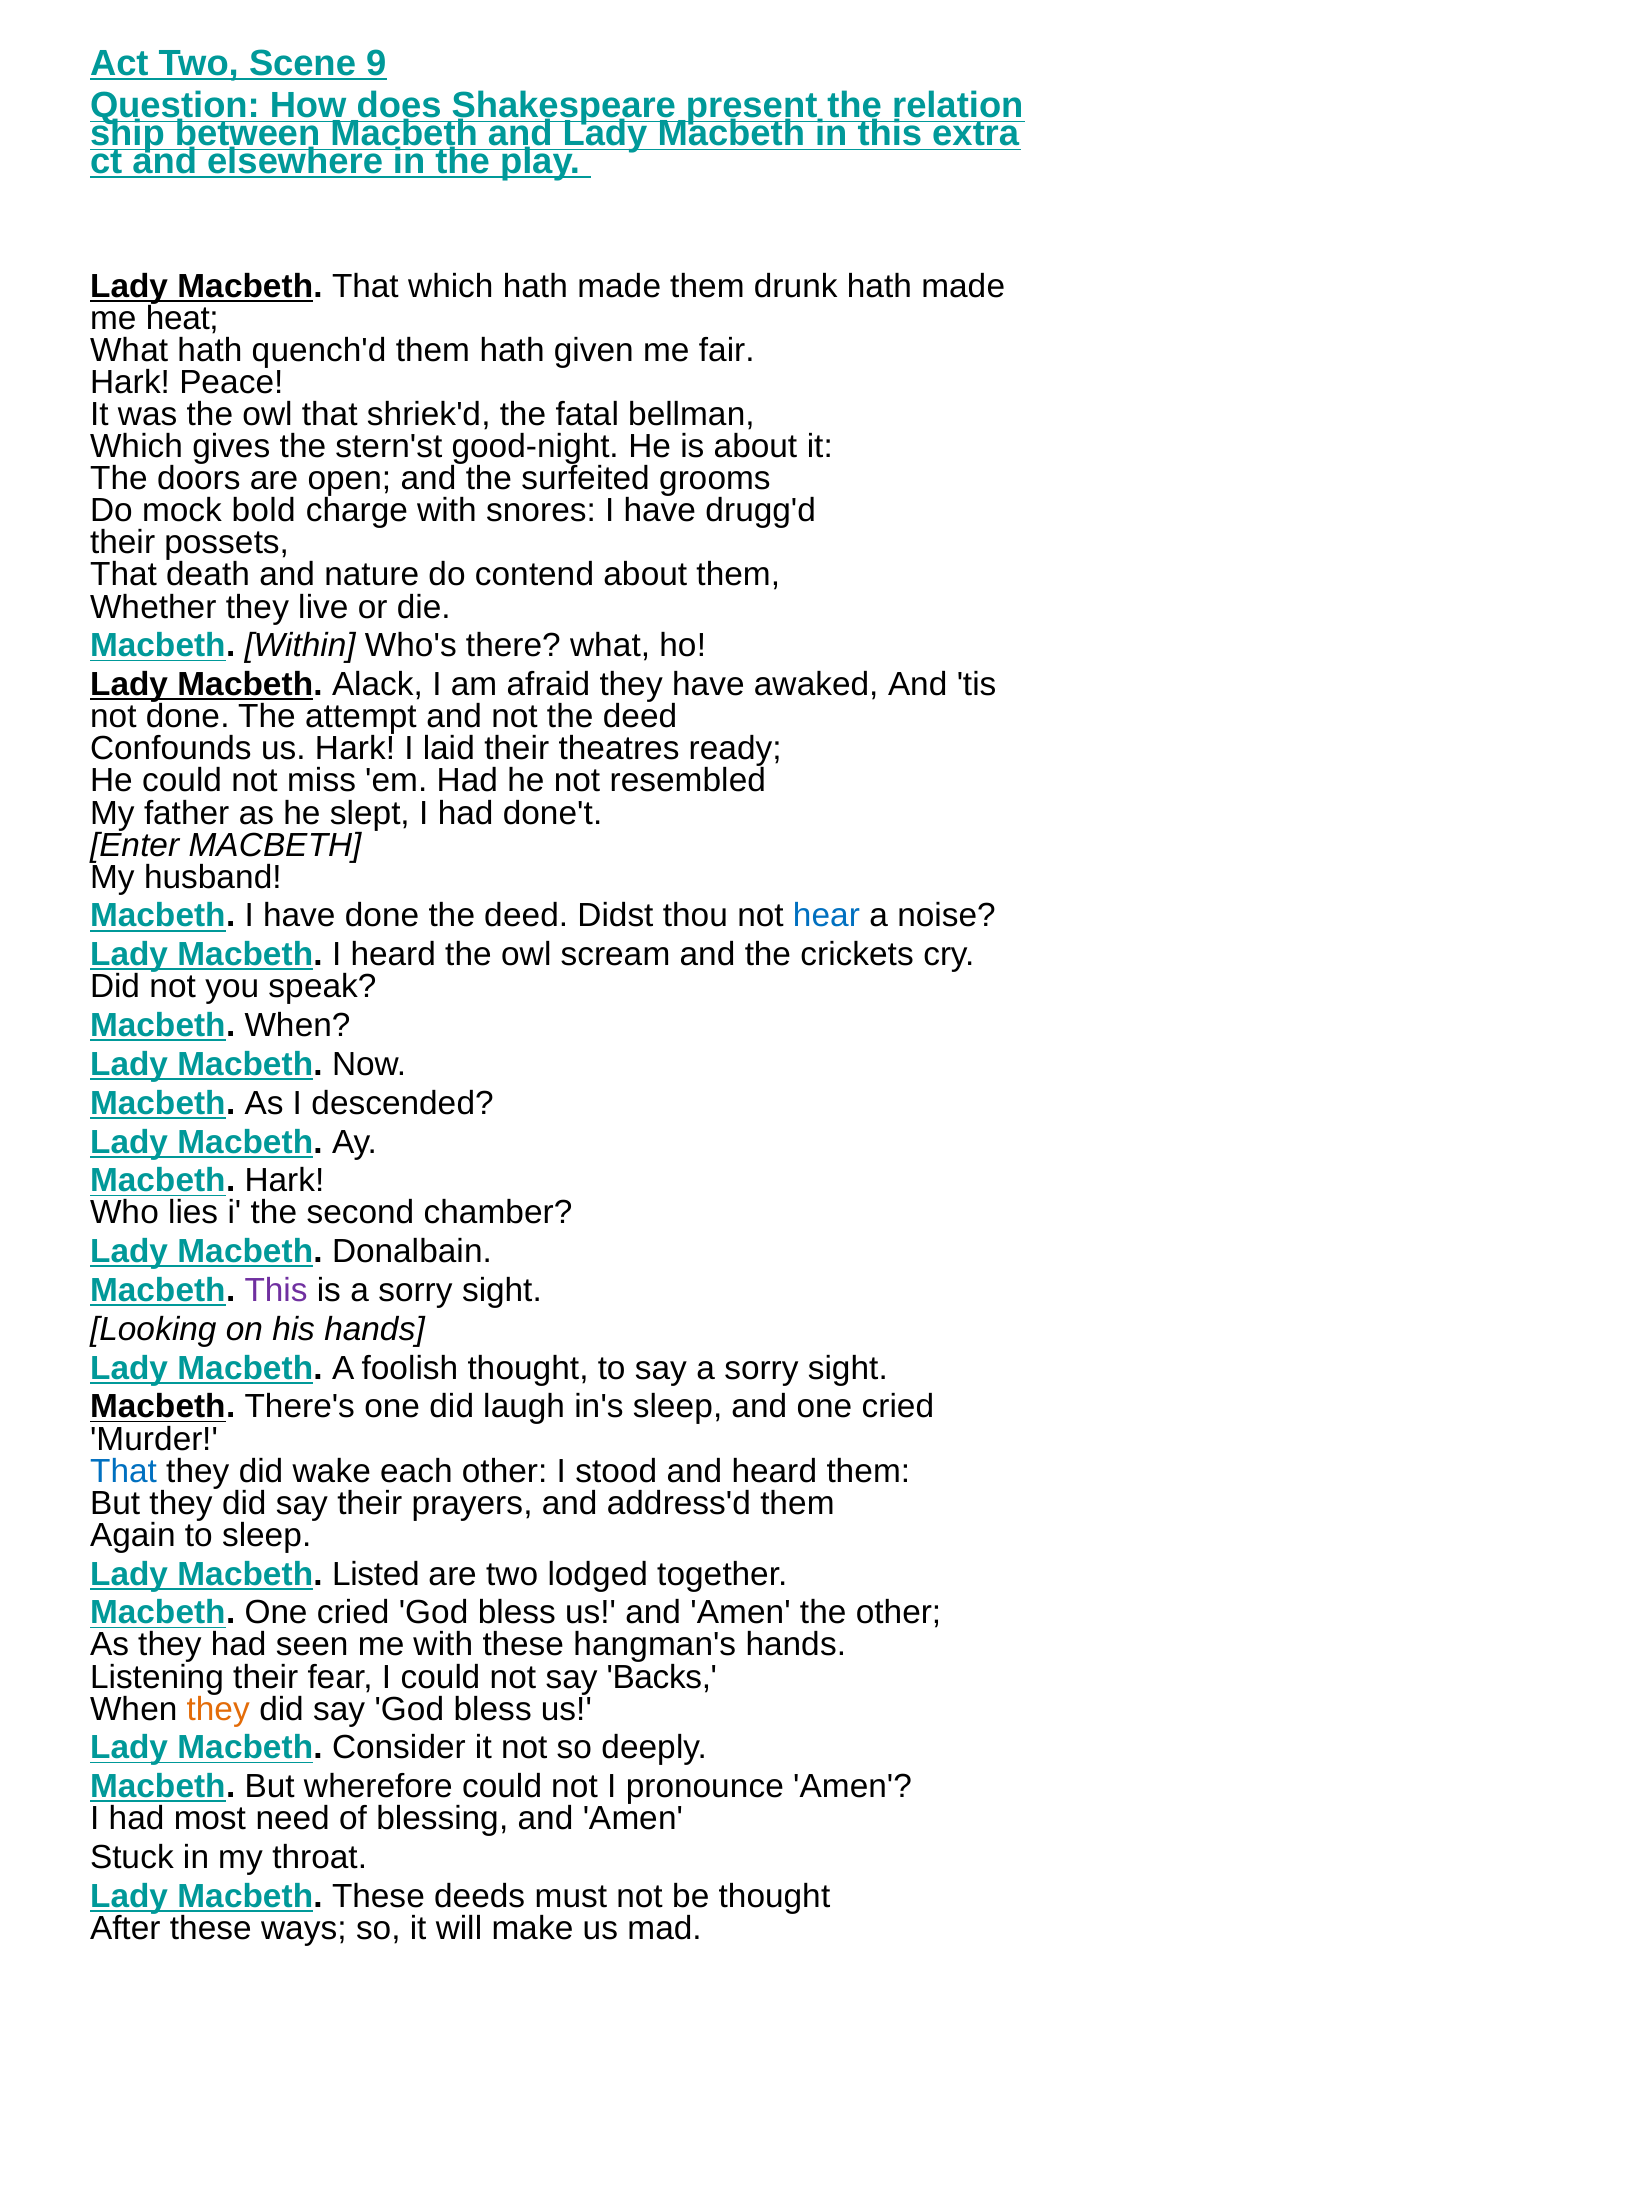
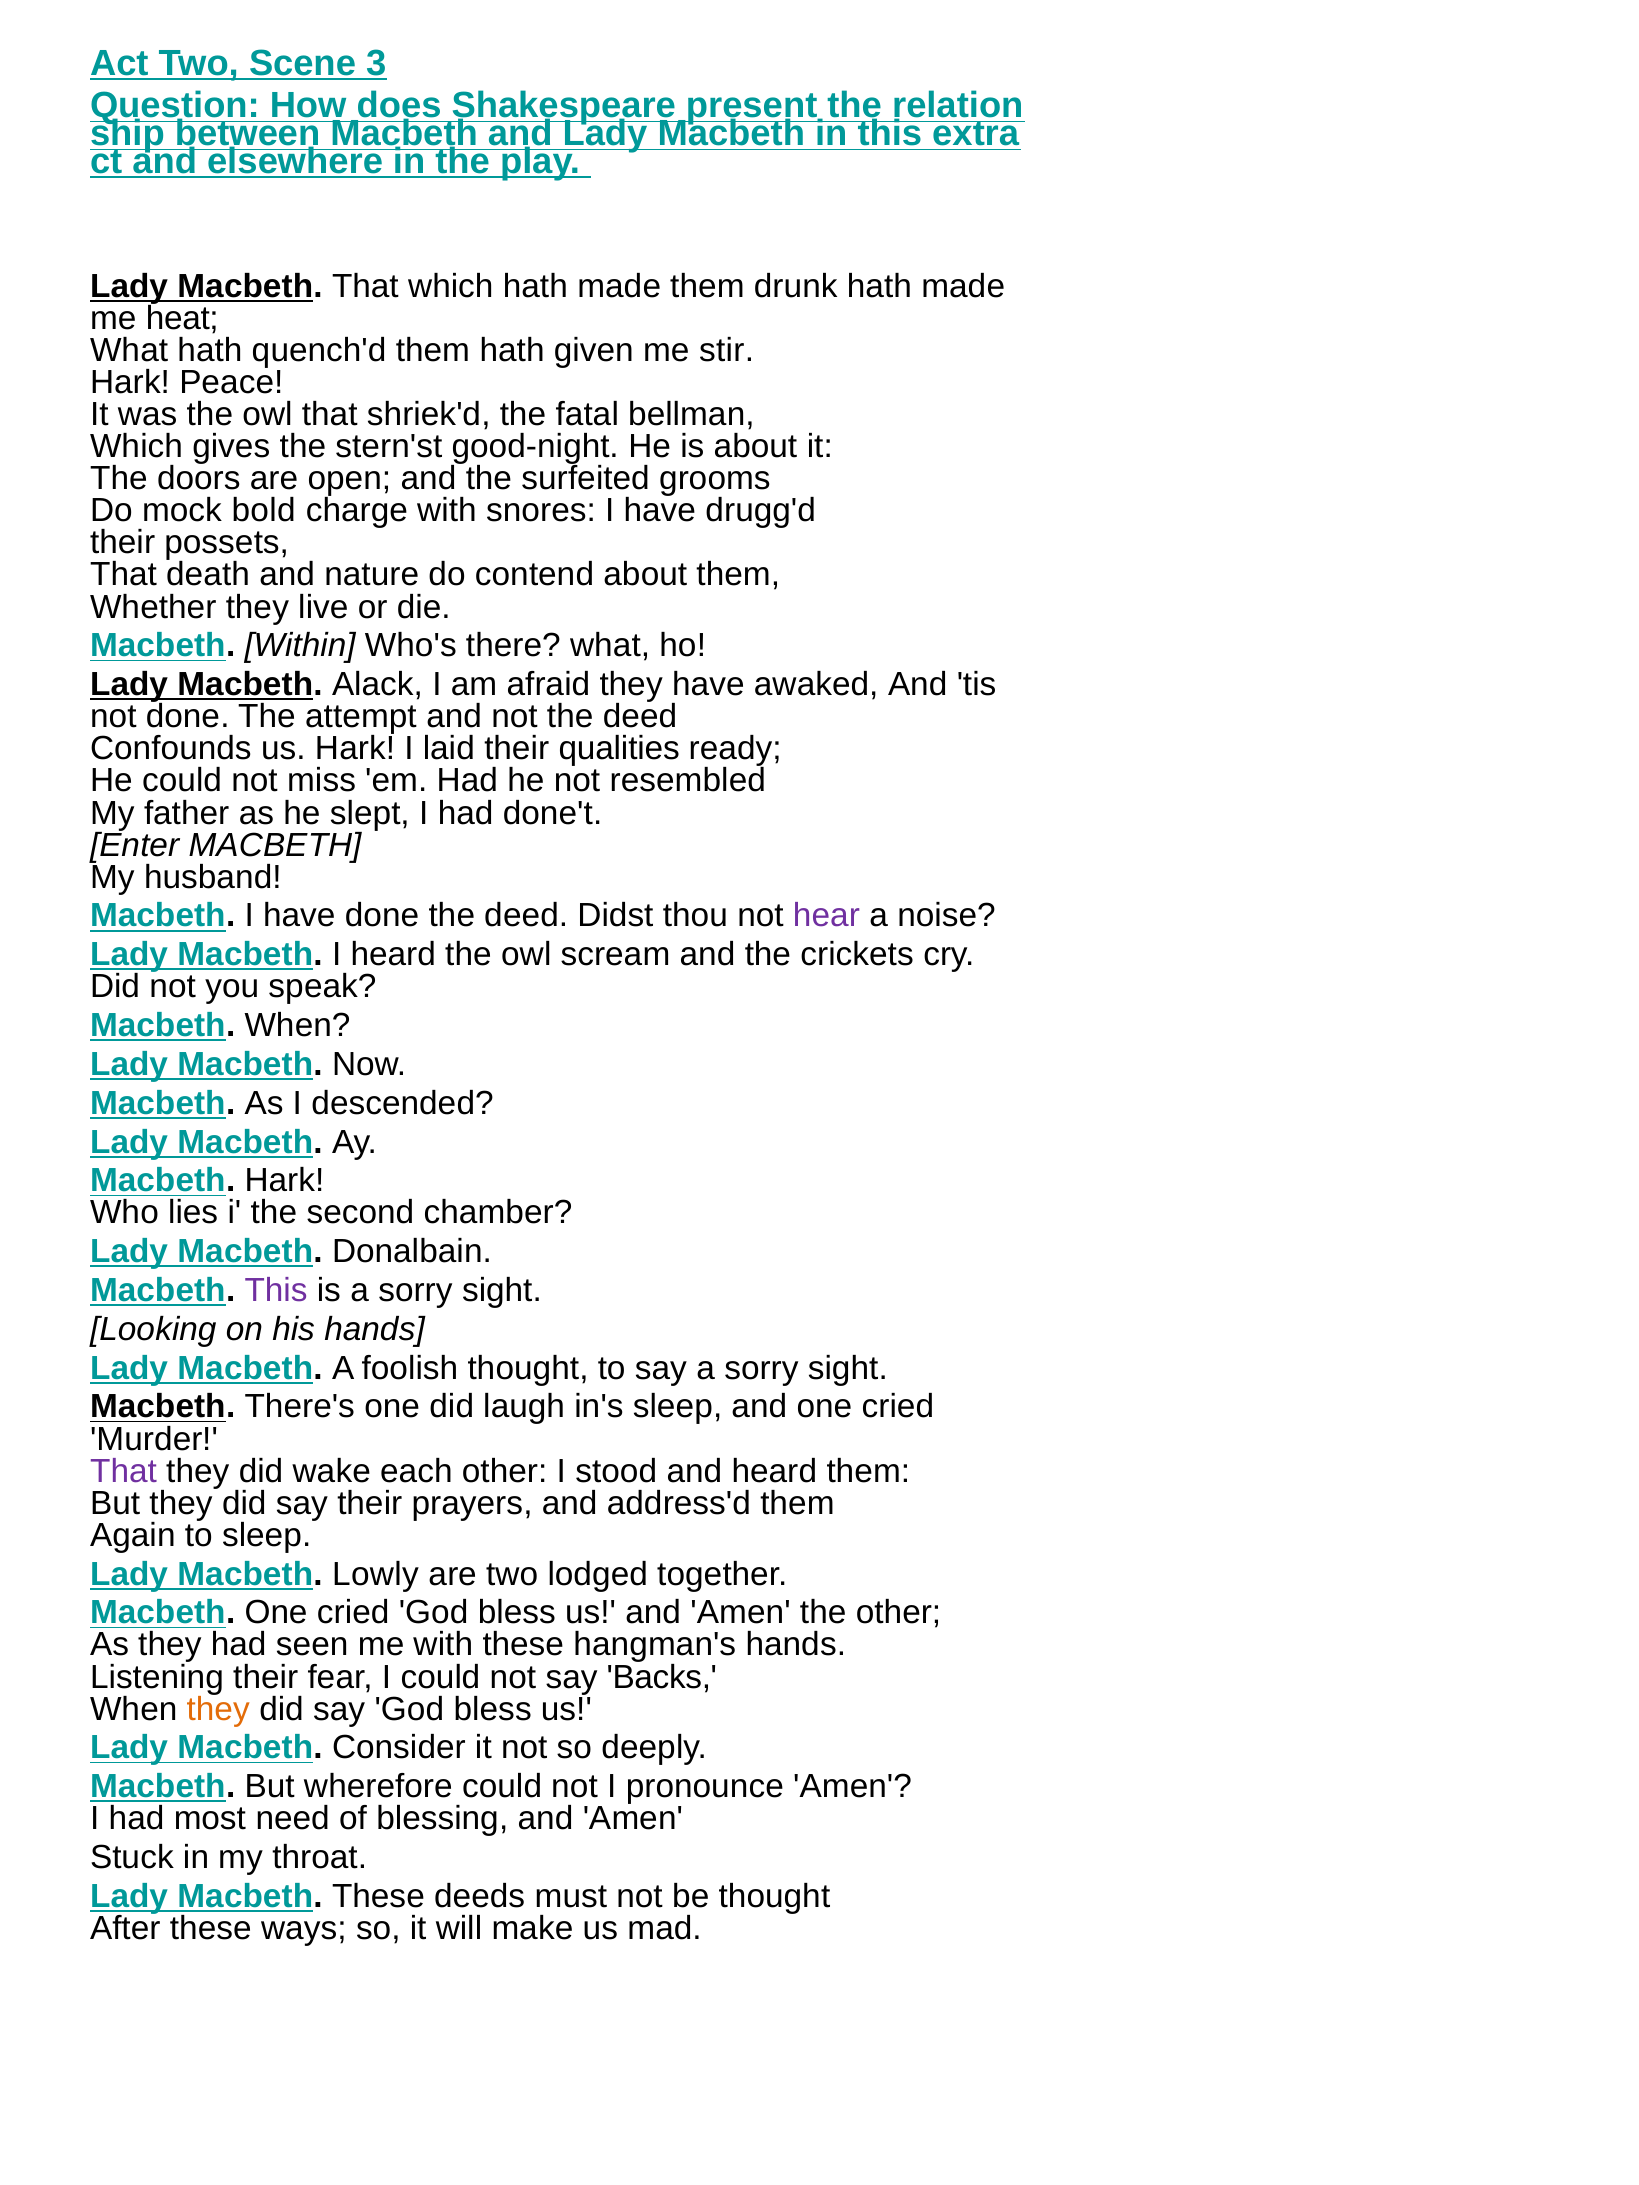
9: 9 -> 3 (376, 63)
fair: fair -> stir (727, 350)
theatres: theatres -> qualities (619, 749)
hear colour: blue -> purple (826, 916)
That colour: blue -> purple (124, 1471)
Listed: Listed -> Lowly (375, 1574)
